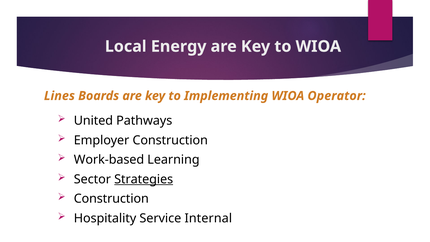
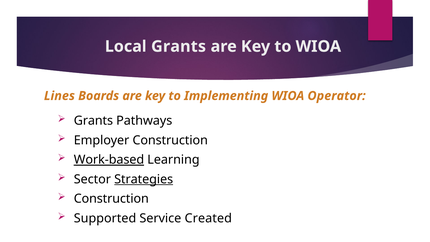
Local Energy: Energy -> Grants (179, 46)
United: United -> Grants (93, 121)
Work-based underline: none -> present (109, 160)
Hospitality: Hospitality -> Supported (105, 218)
Internal: Internal -> Created (208, 218)
